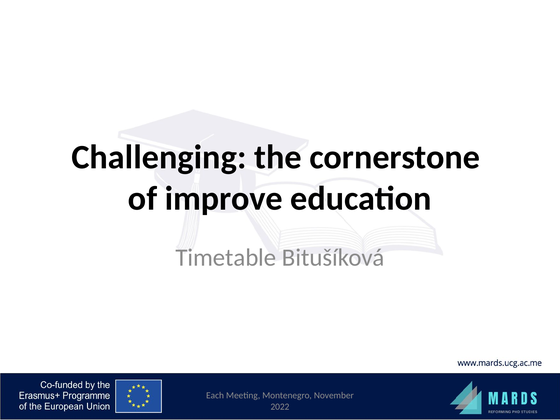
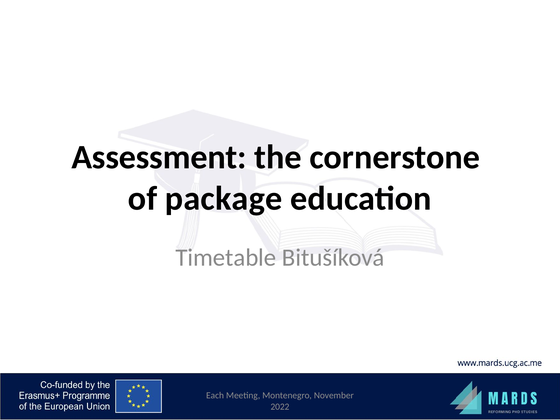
Challenging: Challenging -> Assessment (159, 157)
improve: improve -> package (224, 198)
